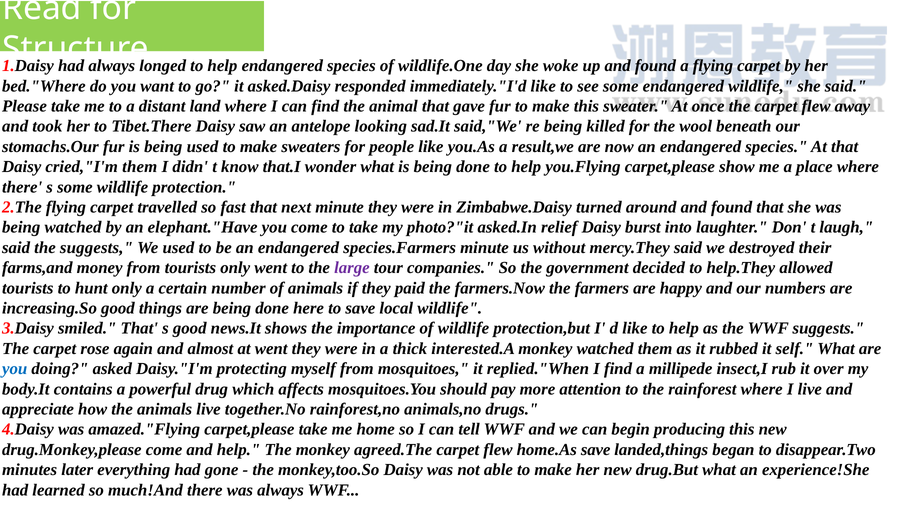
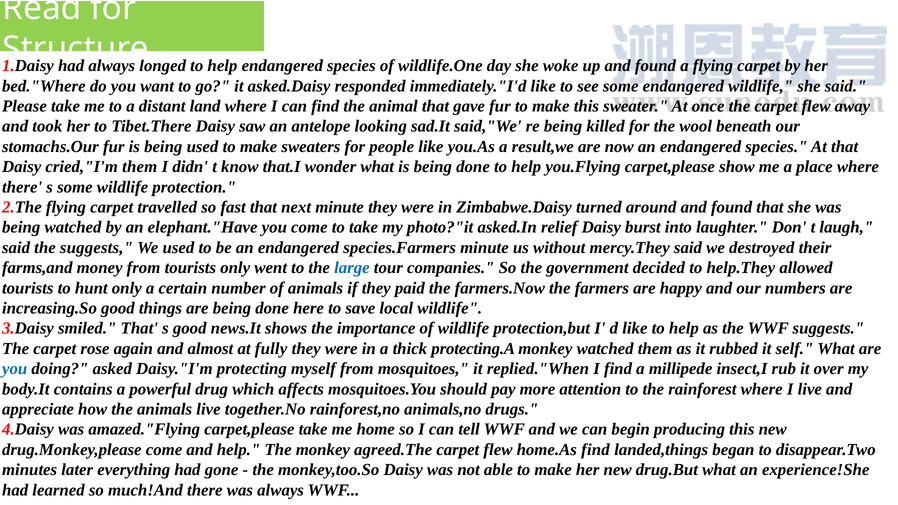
large colour: purple -> blue (352, 268)
at went: went -> fully (271, 349)
interested.A: interested.A -> protecting.A (473, 349)
home.As save: save -> find (596, 450)
